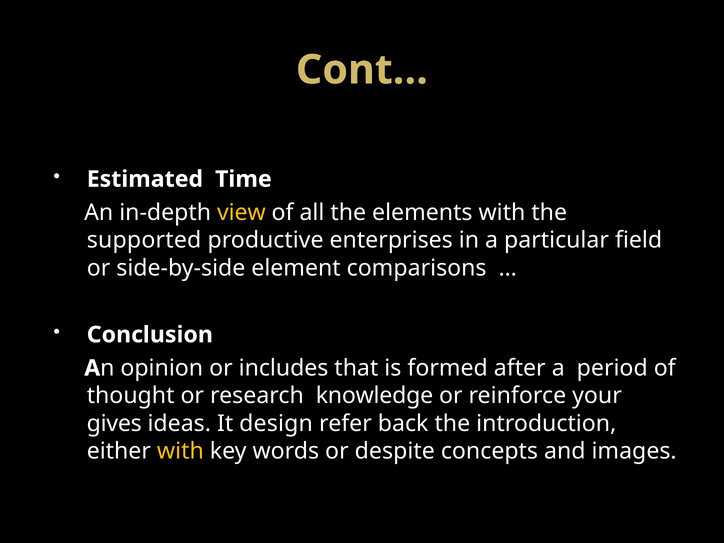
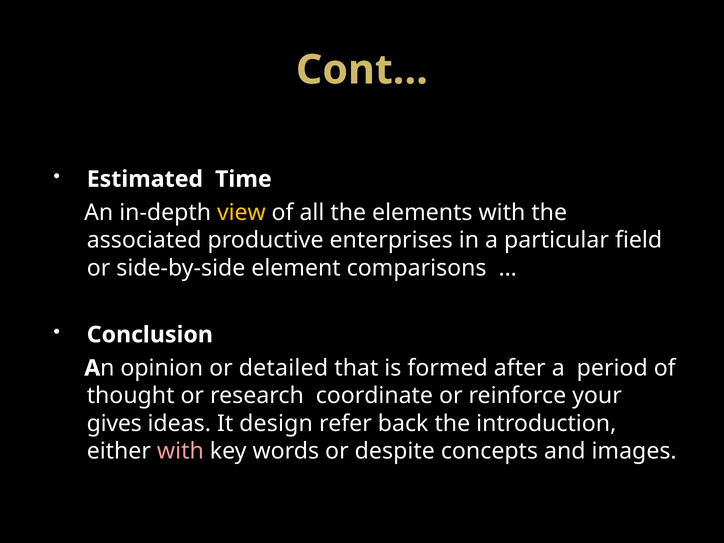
supported: supported -> associated (144, 240)
includes: includes -> detailed (283, 368)
knowledge: knowledge -> coordinate (374, 396)
with colour: yellow -> pink (180, 451)
